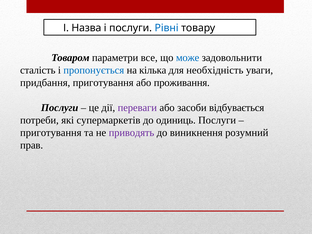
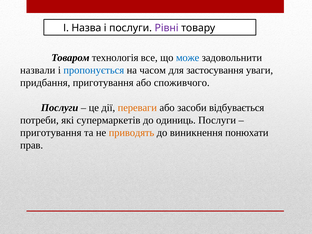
Рівні colour: blue -> purple (167, 28)
параметри: параметри -> технологія (115, 58)
сталість: сталість -> назвали (38, 70)
кілька: кілька -> часом (153, 70)
необхідність: необхідність -> застосування (215, 70)
проживання: проживання -> споживчого (182, 83)
переваги colour: purple -> orange (137, 108)
приводять colour: purple -> orange (131, 133)
розумний: розумний -> понюхати (247, 133)
